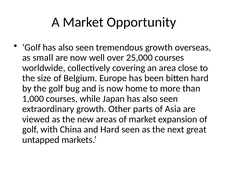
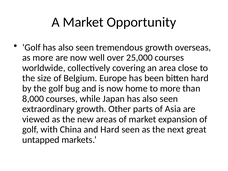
as small: small -> more (43, 58)
1,000: 1,000 -> 8,000 (33, 99)
